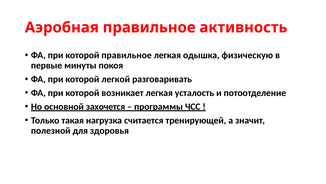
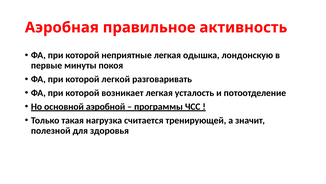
которой правильное: правильное -> неприятные (127, 55)
физическую: физическую -> лондонскую (247, 55)
захочется: захочется -> аэробной (106, 106)
